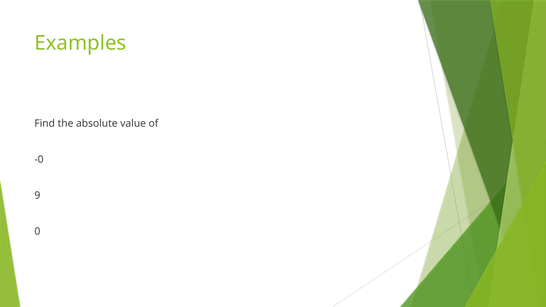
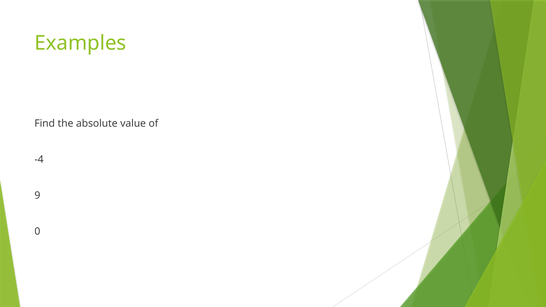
-0: -0 -> -4 (39, 160)
